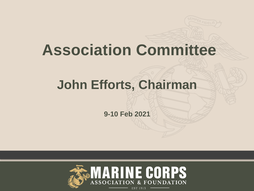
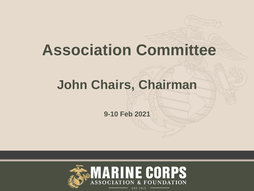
Efforts: Efforts -> Chairs (113, 85)
